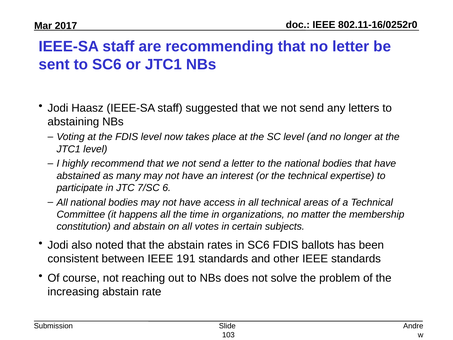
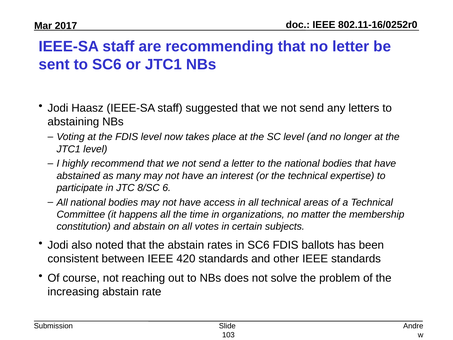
7/SC: 7/SC -> 8/SC (149, 188)
191: 191 -> 420 (186, 259)
